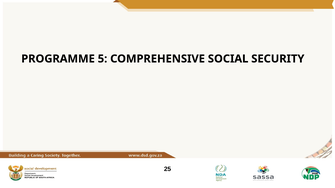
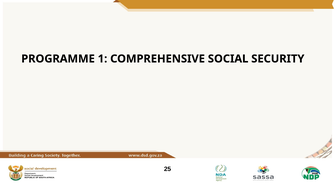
5: 5 -> 1 (103, 59)
